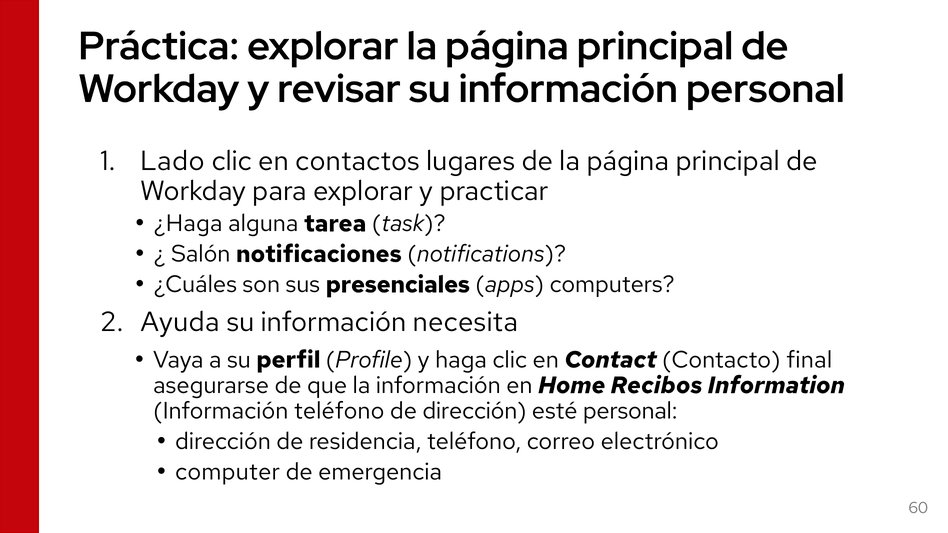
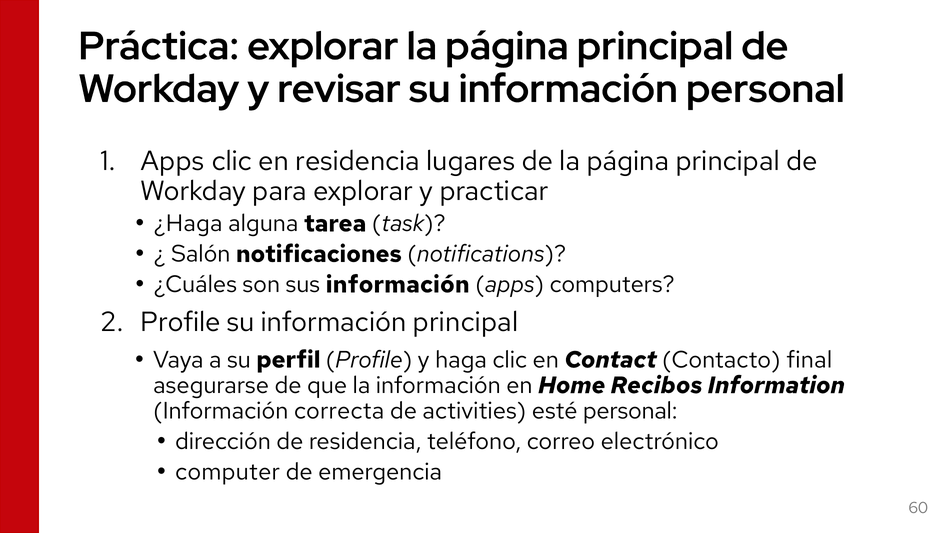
Lado: Lado -> Apps (173, 161)
en contactos: contactos -> residencia (358, 161)
sus presenciales: presenciales -> información (398, 285)
Ayuda: Ayuda -> Profile (180, 322)
información necesita: necesita -> principal (466, 322)
Información teléfono: teléfono -> correcta (339, 411)
de dirección: dirección -> activities (474, 411)
